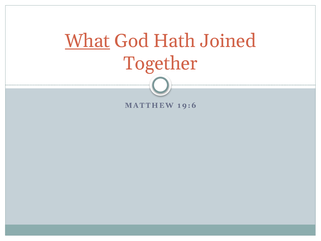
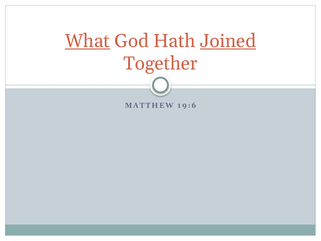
Joined underline: none -> present (228, 41)
